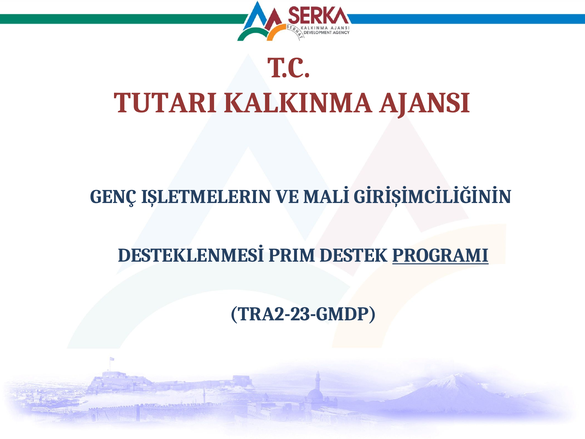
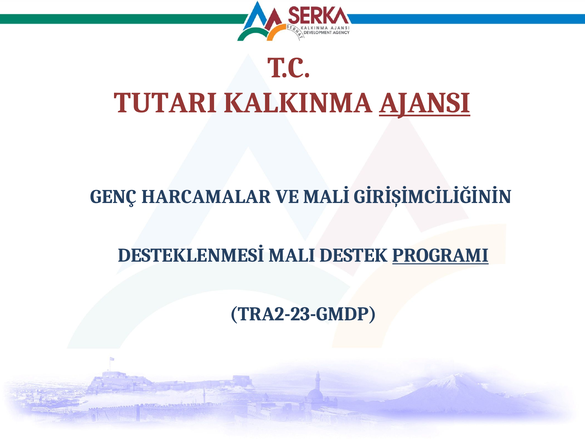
AJANSI underline: none -> present (425, 103)
IŞLETMELERIN: IŞLETMELERIN -> HARCAMALAR (206, 197)
PRIM: PRIM -> MALI (292, 255)
